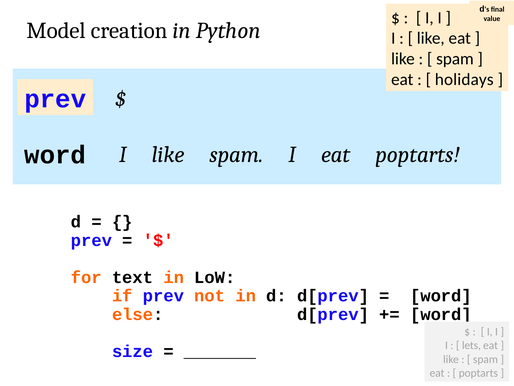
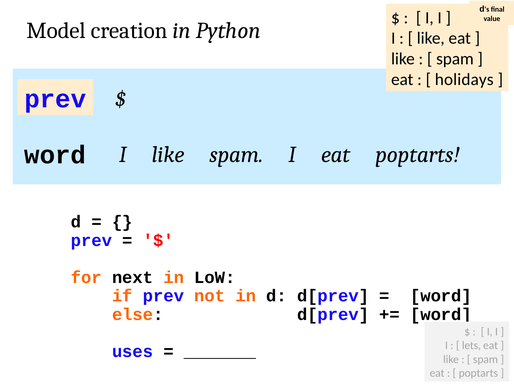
text: text -> next (133, 277)
size: size -> uses (133, 351)
